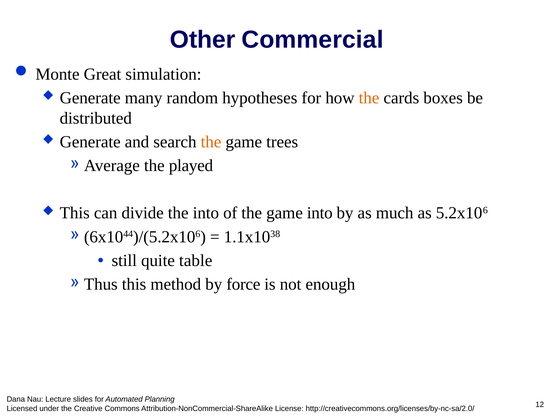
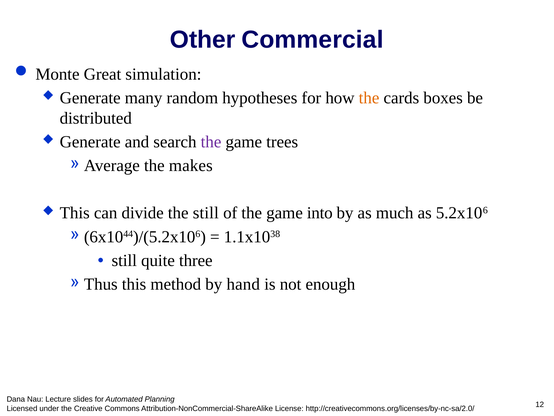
the colour: orange -> purple (211, 142)
played: played -> makes (191, 165)
the into: into -> still (206, 213)
table: table -> three (196, 260)
force: force -> hand (243, 284)
